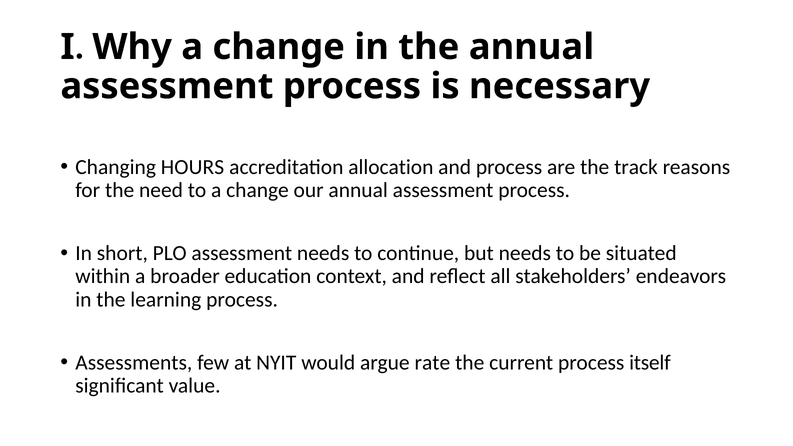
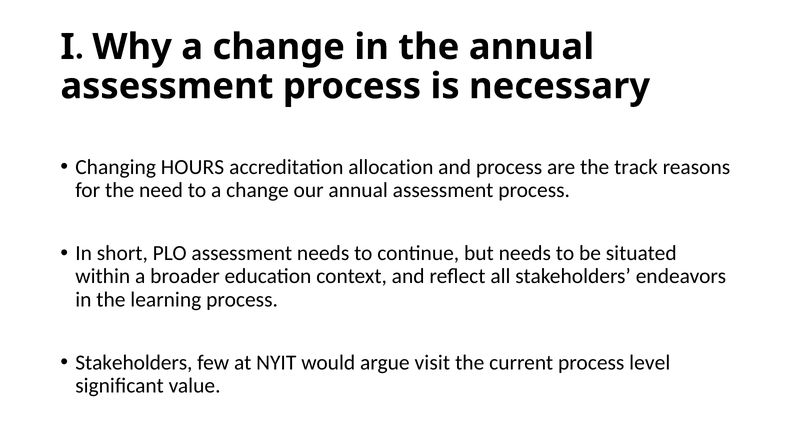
Assessments: Assessments -> Stakeholders (134, 363)
rate: rate -> visit (432, 363)
itself: itself -> level (650, 363)
